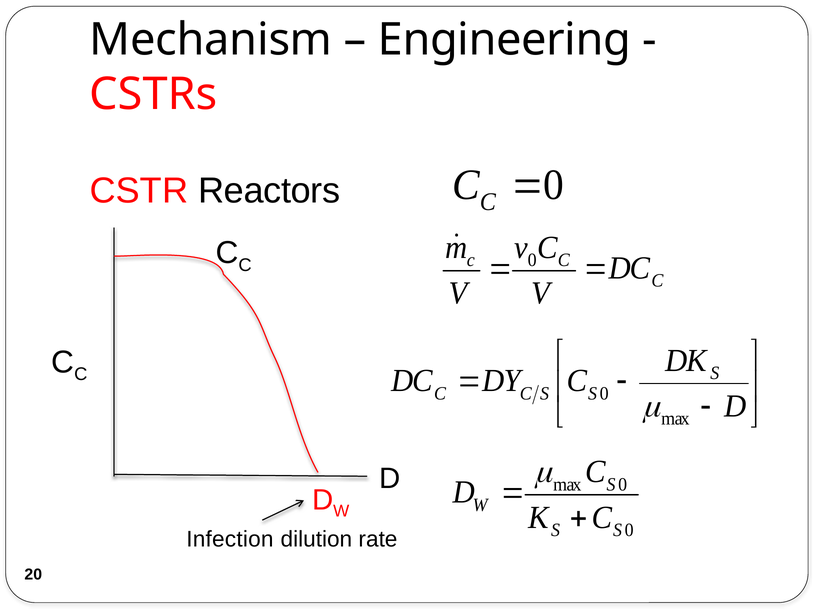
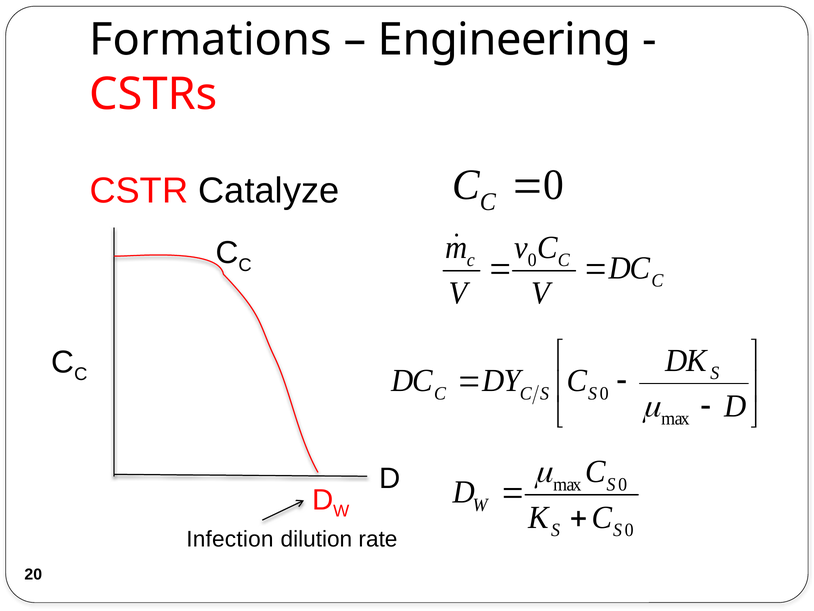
Mechanism: Mechanism -> Formations (211, 40)
Reactors: Reactors -> Catalyze (269, 190)
